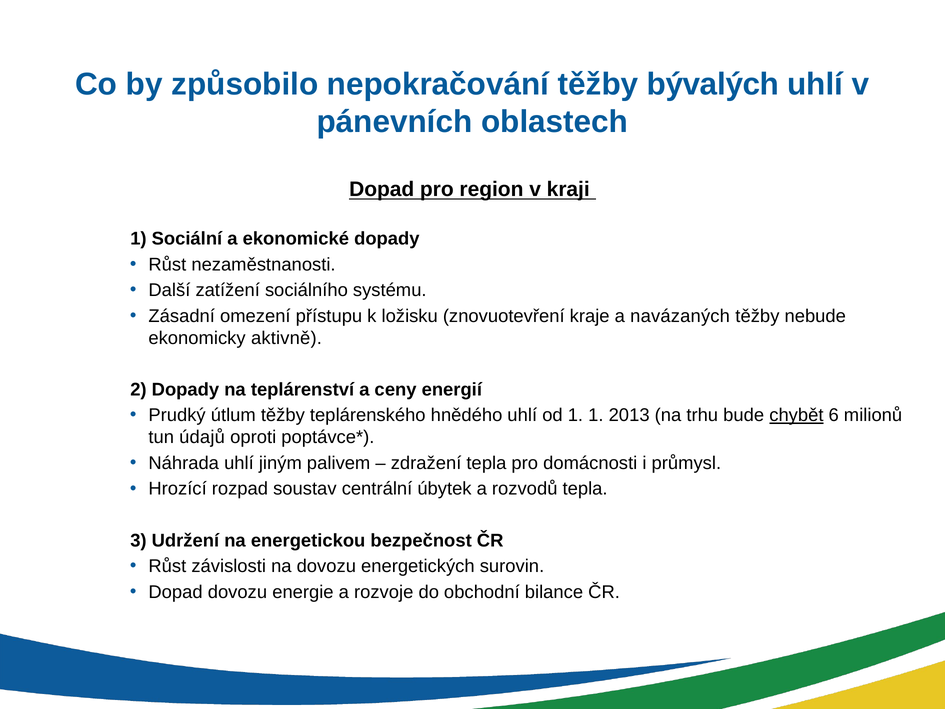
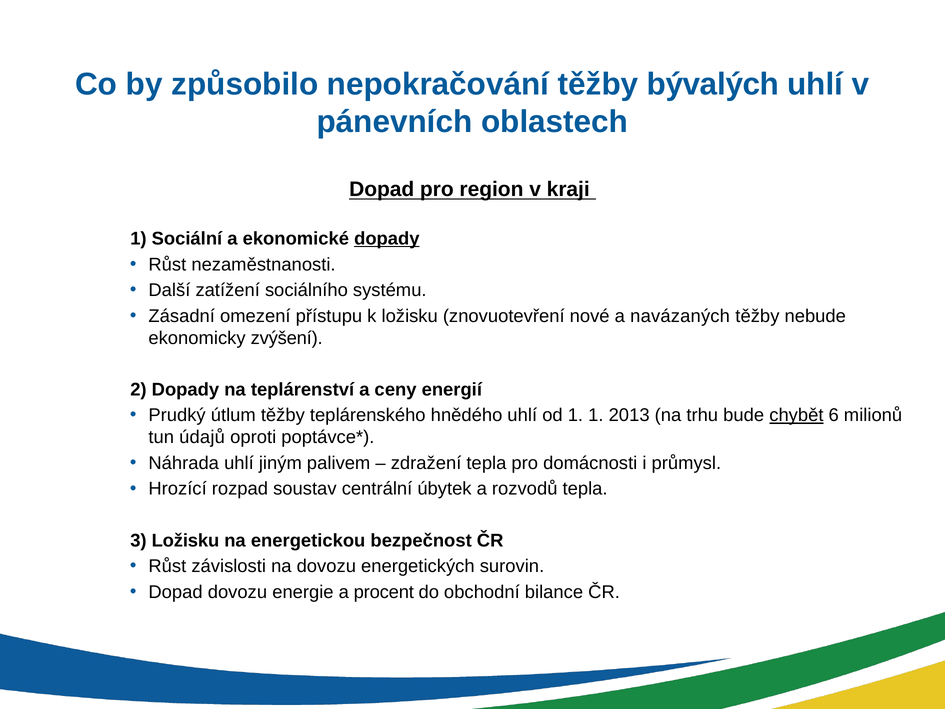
dopady underline: none -> present (387, 239)
kraje: kraje -> nové (590, 316)
aktivně: aktivně -> zvýšení (287, 338)
3 Udržení: Udržení -> Ložisku (185, 540)
rozvoje: rozvoje -> procent (384, 592)
